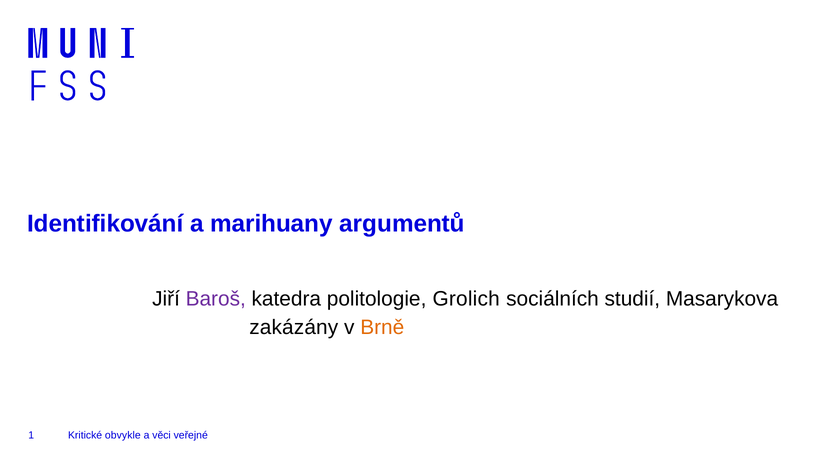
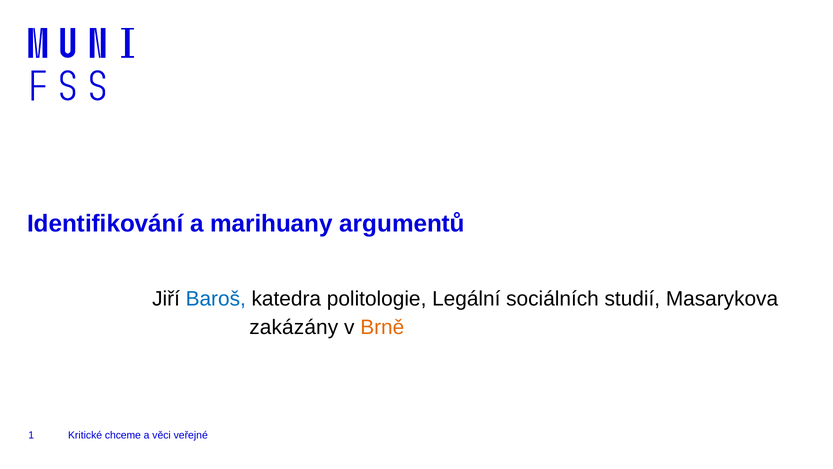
Baroš colour: purple -> blue (216, 299)
Grolich: Grolich -> Legální (466, 299)
obvykle: obvykle -> chceme (123, 435)
